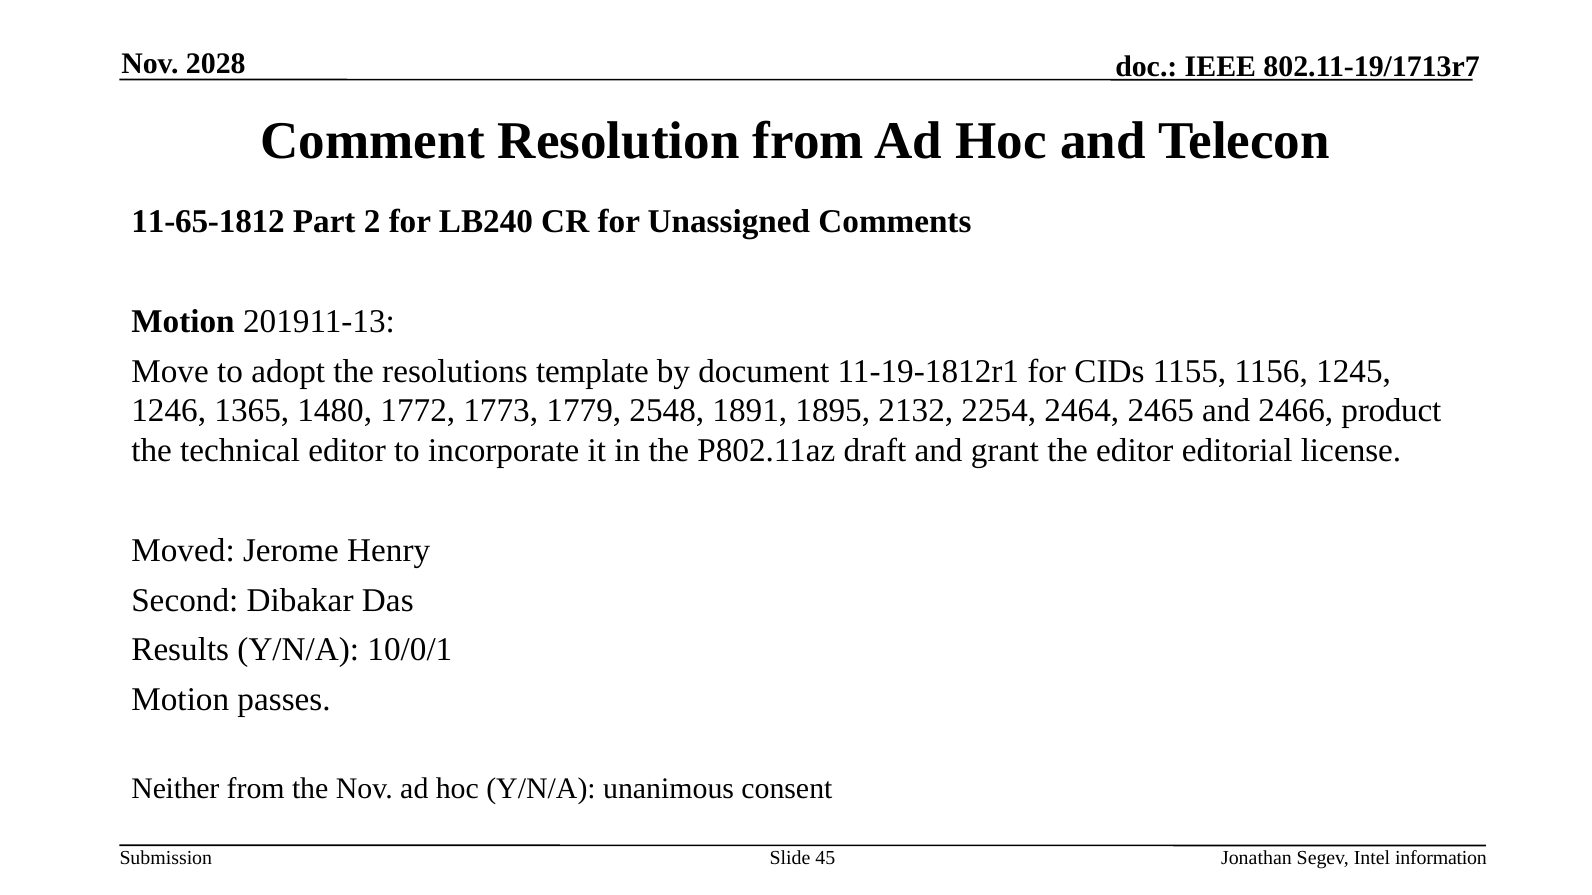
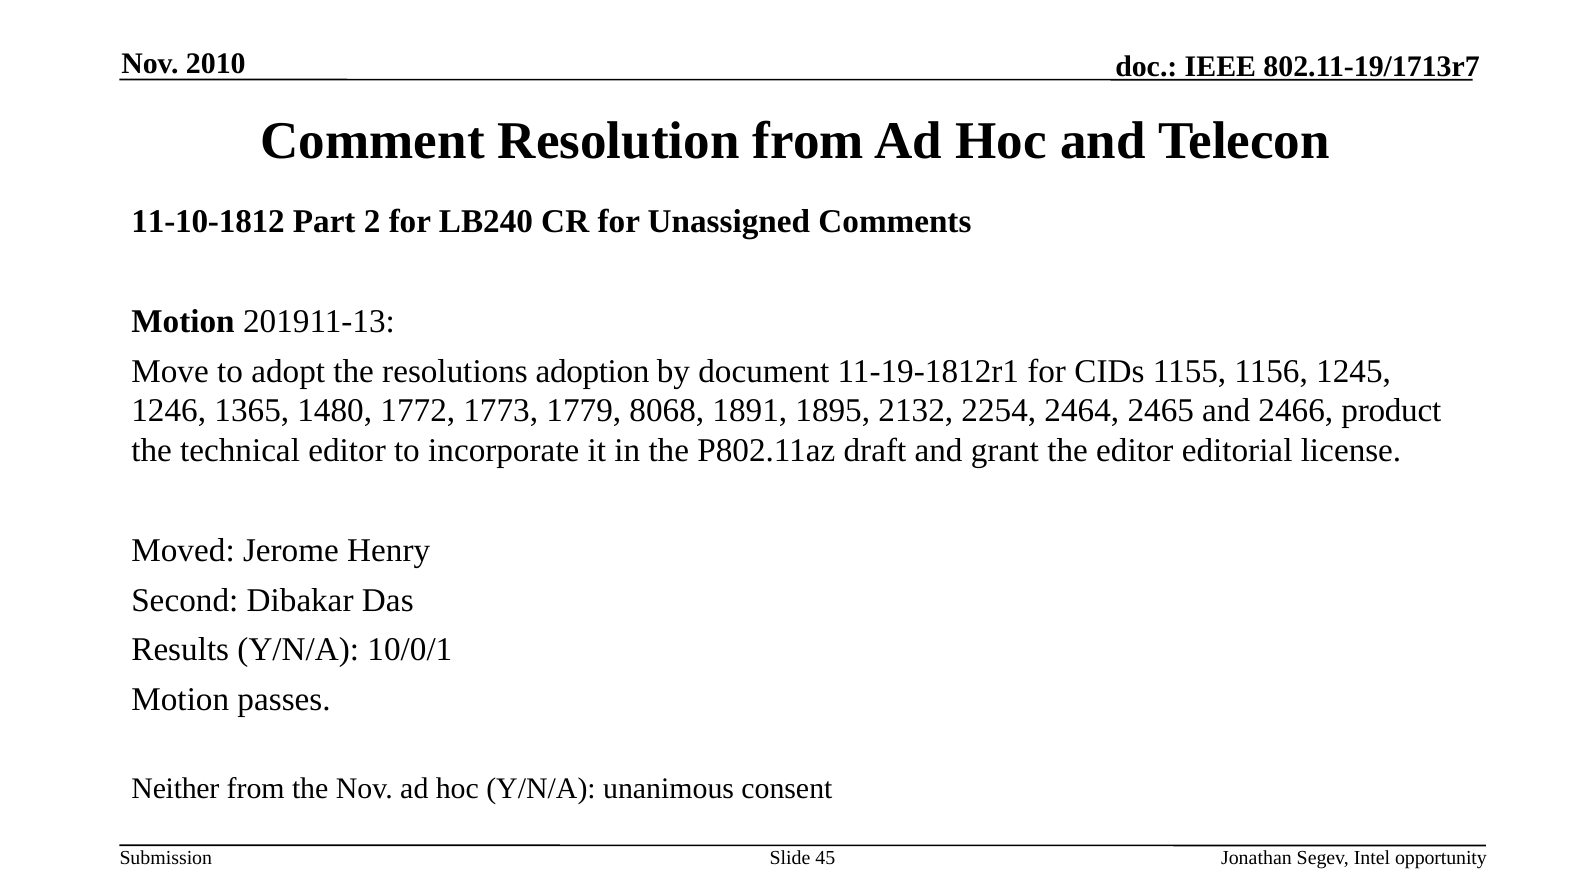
2028: 2028 -> 2010 (216, 63)
11-65-1812: 11-65-1812 -> 11-10-1812 (208, 222)
template: template -> adoption (593, 371)
2548: 2548 -> 8068 (667, 411)
information: information -> opportunity (1441, 859)
